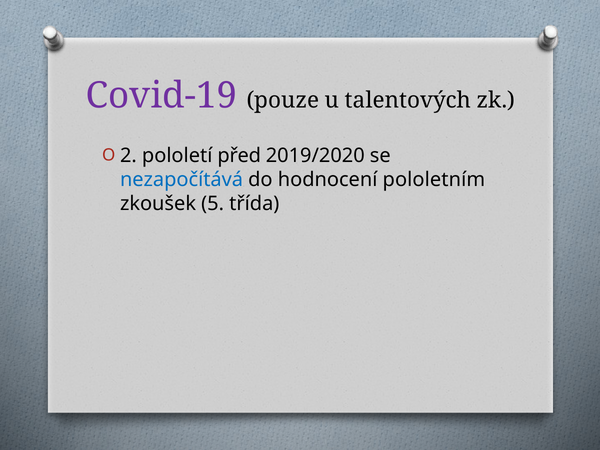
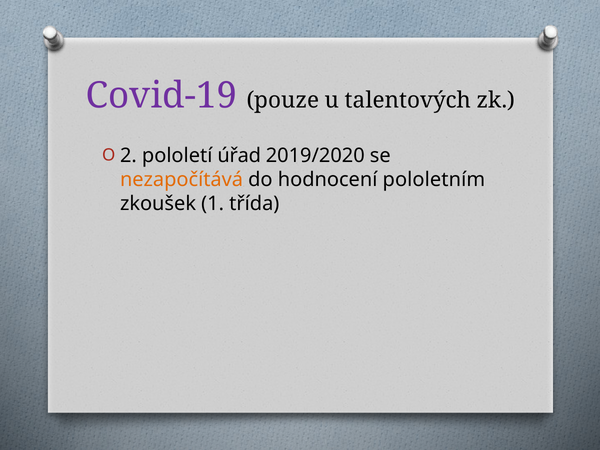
před: před -> úřad (239, 155)
nezapočítává colour: blue -> orange (182, 179)
5: 5 -> 1 (213, 203)
